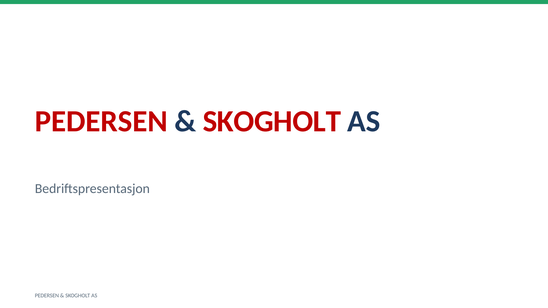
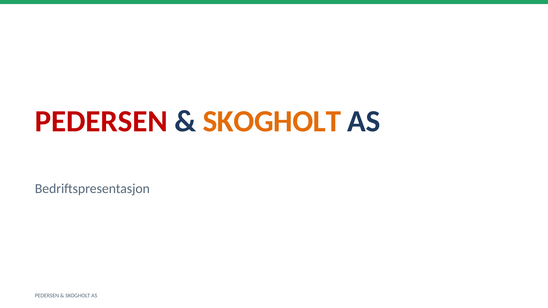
SKOGHOLT colour: red -> orange (272, 122)
